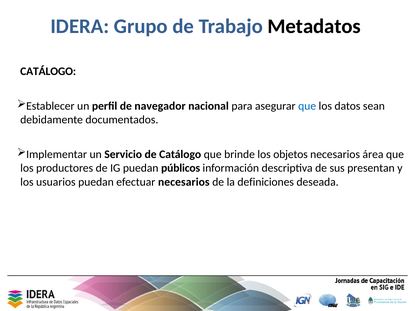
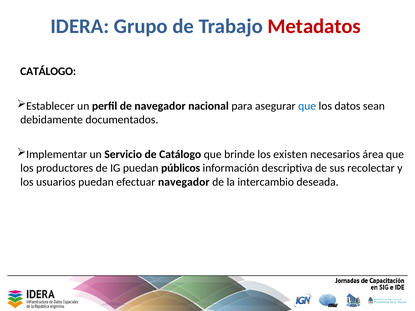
Metadatos colour: black -> red (314, 26)
objetos: objetos -> existen (290, 154)
presentan: presentan -> recolectar (371, 168)
efectuar necesarios: necesarios -> navegador (184, 182)
definiciones: definiciones -> intercambio (266, 182)
